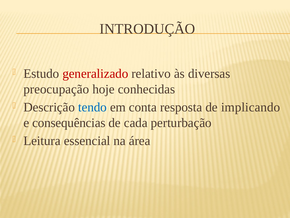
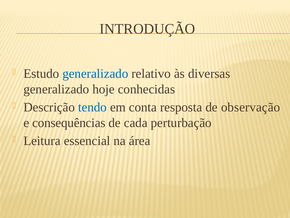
generalizado colour: red -> blue (95, 73)
preocupação: preocupação -> generalizado (56, 89)
implicando: implicando -> observação (251, 107)
